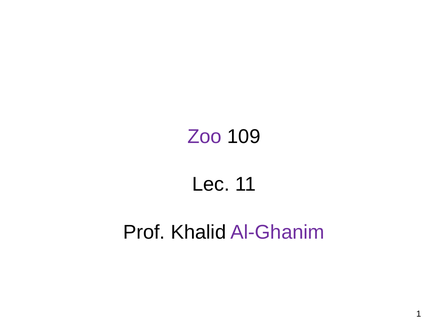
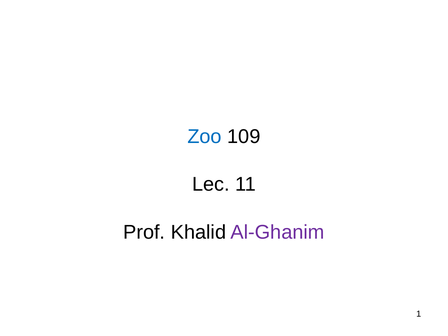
Zoo colour: purple -> blue (205, 137)
